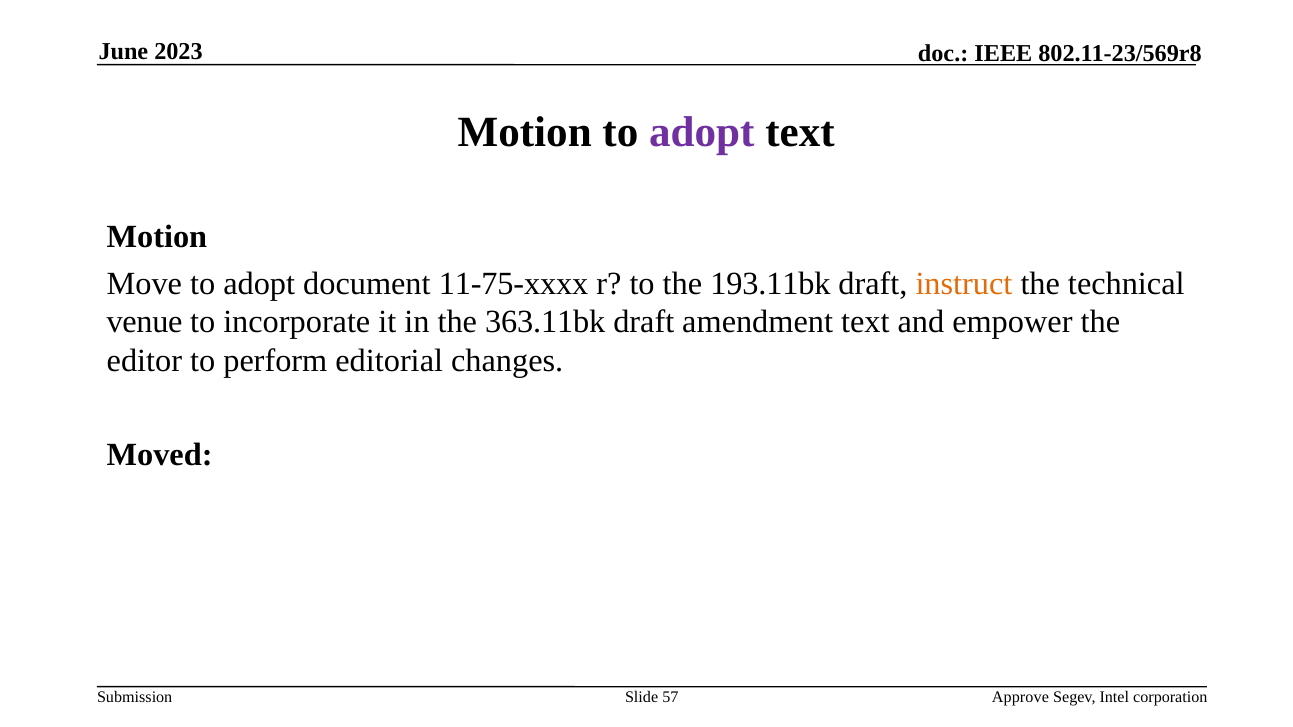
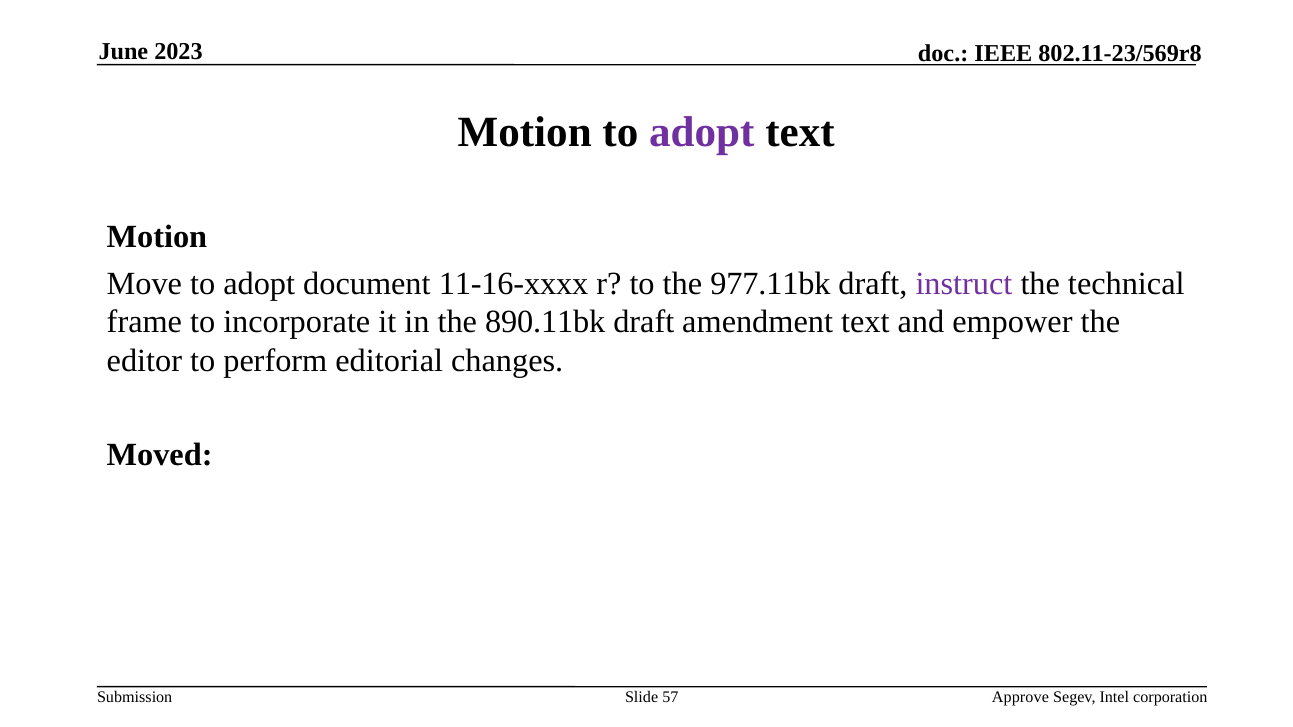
11-75-xxxx: 11-75-xxxx -> 11-16-xxxx (514, 284)
193.11bk: 193.11bk -> 977.11bk (770, 284)
instruct colour: orange -> purple (964, 284)
venue: venue -> frame (144, 322)
363.11bk: 363.11bk -> 890.11bk (545, 322)
